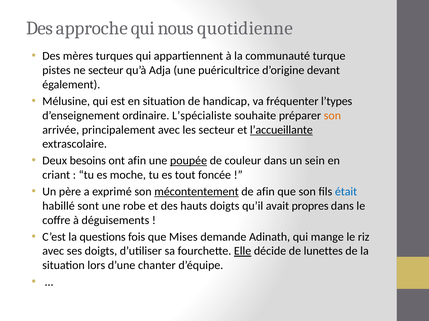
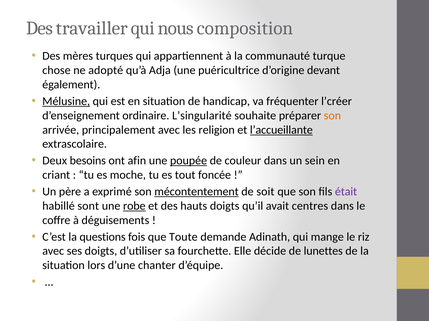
approche: approche -> travailler (92, 28)
quotidienne: quotidienne -> composition (245, 28)
pistes: pistes -> chose (56, 70)
ne secteur: secteur -> adopté (106, 70)
Mélusine underline: none -> present (66, 101)
l’types: l’types -> l’créer (337, 101)
L’spécialiste: L’spécialiste -> L’singularité (202, 116)
les secteur: secteur -> religion (217, 130)
de afin: afin -> soit (265, 192)
était colour: blue -> purple (346, 192)
robe underline: none -> present (134, 206)
propres: propres -> centres (310, 206)
Mises: Mises -> Toute (183, 237)
Elle underline: present -> none (243, 252)
